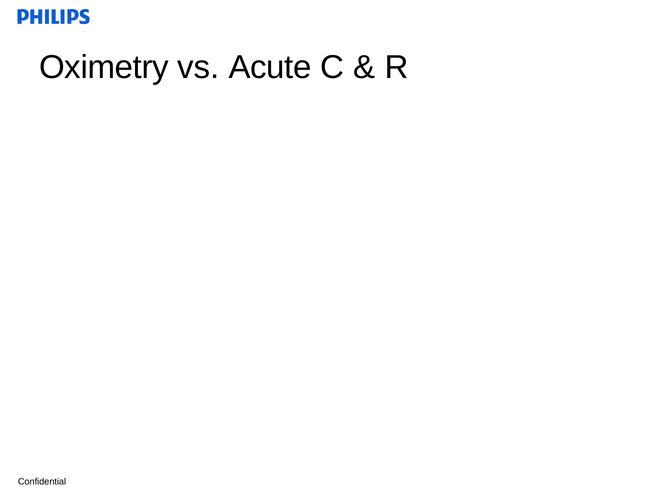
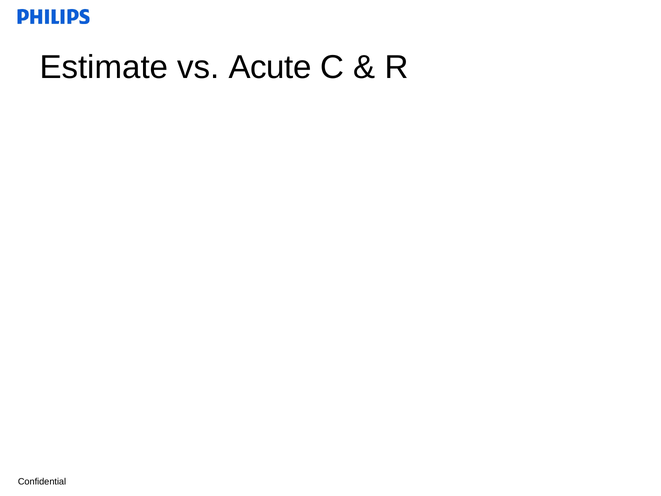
Oximetry: Oximetry -> Estimate (104, 67)
